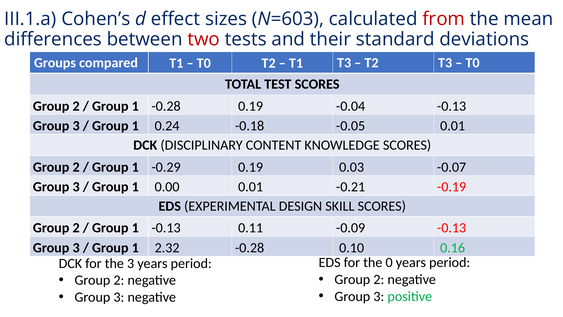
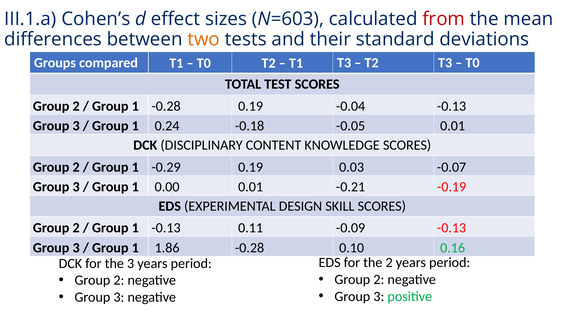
two colour: red -> orange (204, 39)
2.32: 2.32 -> 1.86 (167, 248)
the 0: 0 -> 2 (389, 262)
